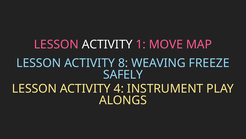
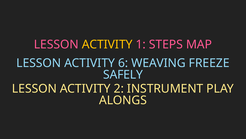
ACTIVITY colour: white -> yellow (107, 44)
MOVE: MOVE -> STEPS (166, 44)
8: 8 -> 6 (123, 63)
4: 4 -> 2 (119, 88)
